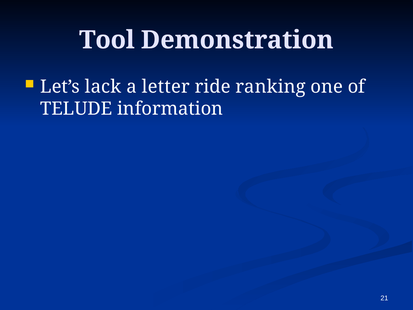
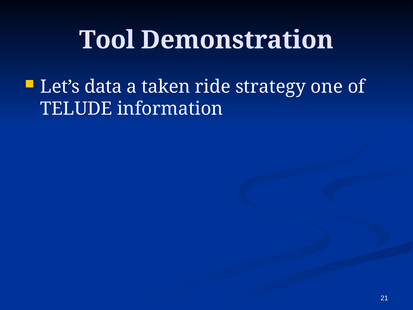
lack: lack -> data (103, 87)
letter: letter -> taken (166, 87)
ranking: ranking -> strategy (271, 87)
